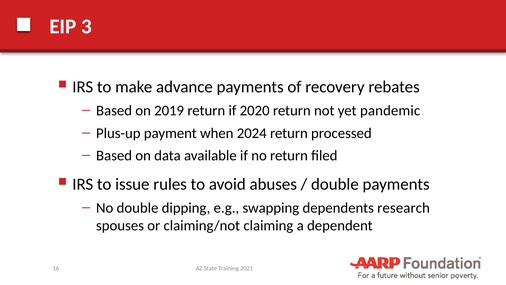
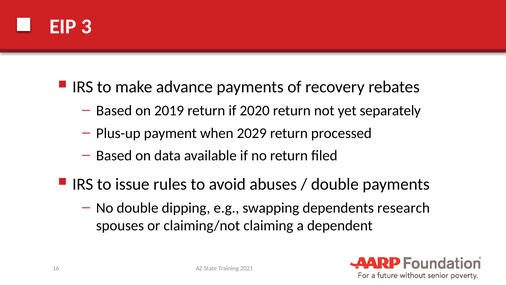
pandemic: pandemic -> separately (390, 111)
2024: 2024 -> 2029 (252, 133)
